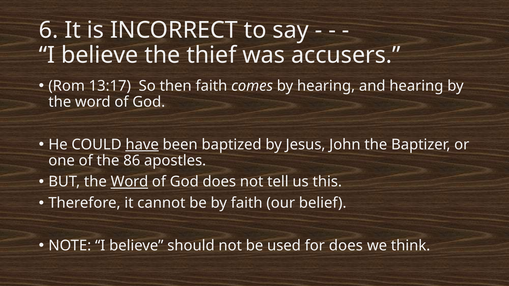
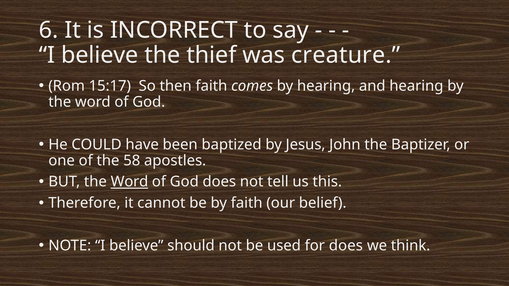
accusers: accusers -> creature (346, 55)
13:17: 13:17 -> 15:17 (110, 86)
have underline: present -> none (142, 145)
86: 86 -> 58 (132, 161)
